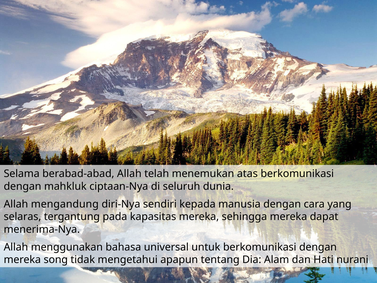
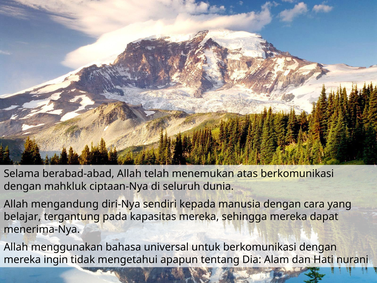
selaras: selaras -> belajar (22, 217)
song: song -> ingin (56, 260)
